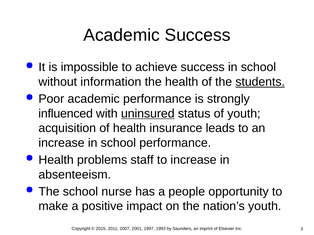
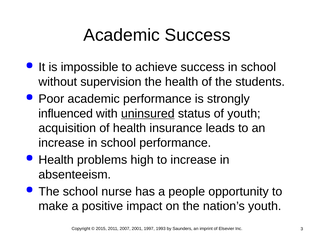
information: information -> supervision (111, 82)
students underline: present -> none (260, 82)
staff: staff -> high (142, 160)
